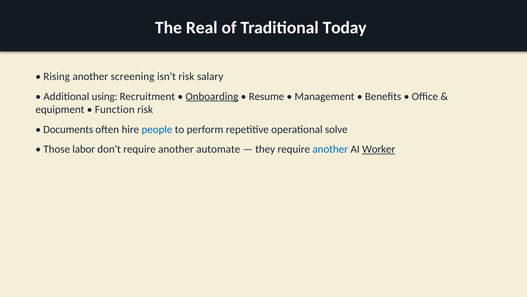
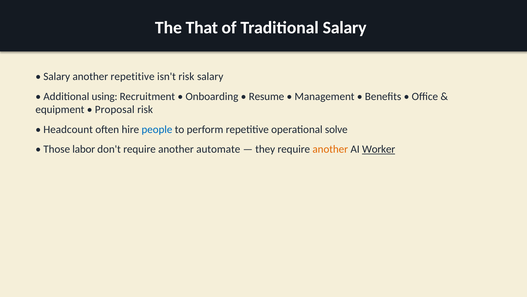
Real: Real -> That (202, 28)
Traditional Today: Today -> Salary (345, 28)
Rising: Rising -> Salary (57, 76)
another screening: screening -> repetitive (133, 76)
Onboarding underline: present -> none (212, 96)
Function: Function -> Proposal (115, 109)
Documents: Documents -> Headcount (68, 129)
another colour: blue -> orange (330, 149)
